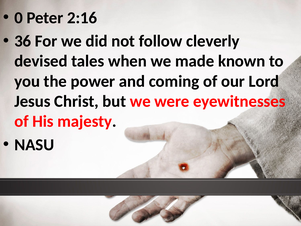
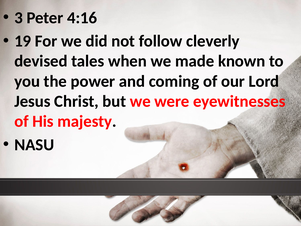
0: 0 -> 3 (19, 18)
2:16: 2:16 -> 4:16 (82, 18)
36: 36 -> 19 (23, 41)
